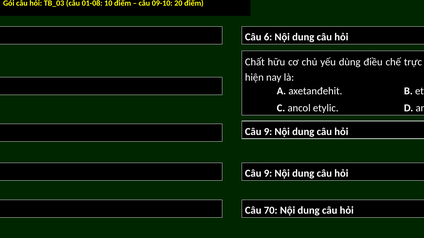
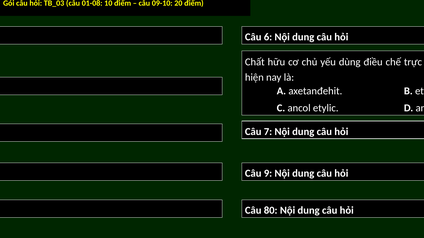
9: 9 -> 7 (268, 132)
70: 70 -> 80 (271, 211)
